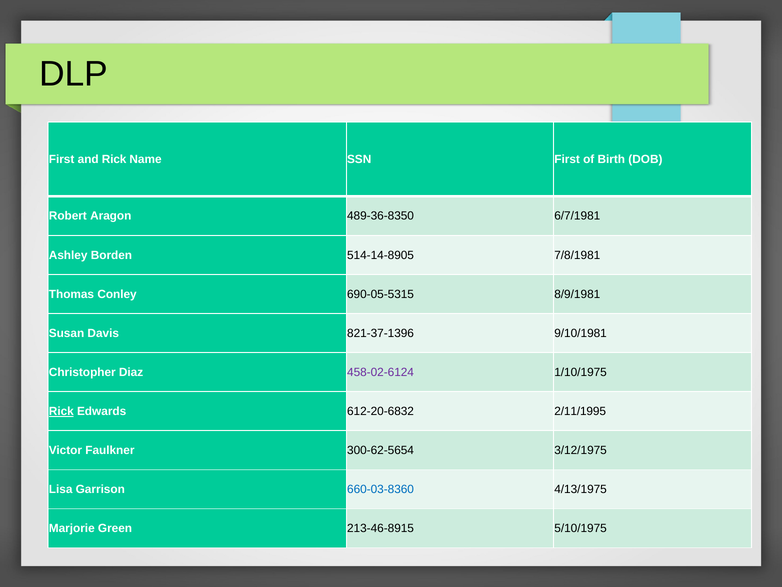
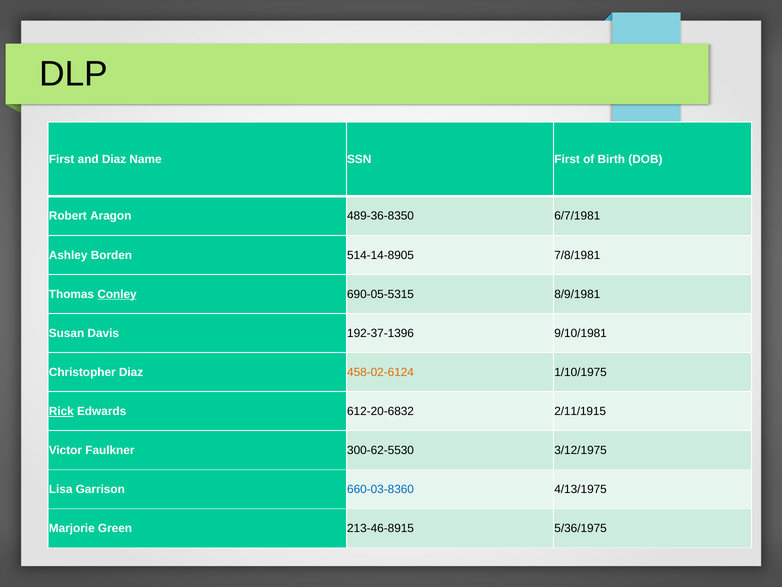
and Rick: Rick -> Diaz (114, 159)
Conley underline: none -> present (117, 294)
821-37-1396: 821-37-1396 -> 192-37-1396 (381, 333)
458-02-6124 colour: purple -> orange (381, 372)
2/11/1995: 2/11/1995 -> 2/11/1915 (580, 411)
300-62-5654: 300-62-5654 -> 300-62-5530 (381, 450)
5/10/1975: 5/10/1975 -> 5/36/1975 (581, 528)
